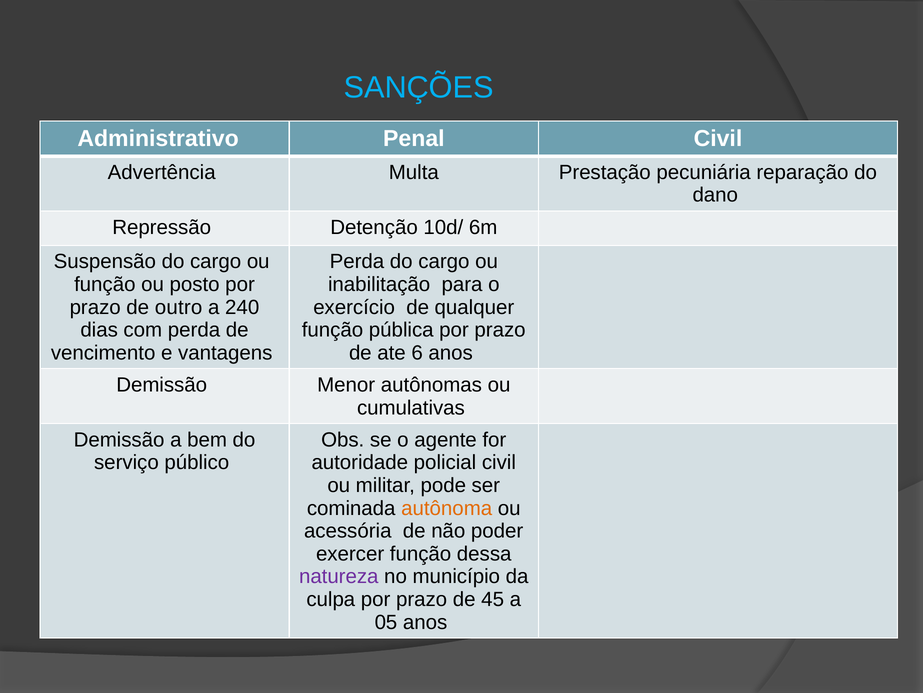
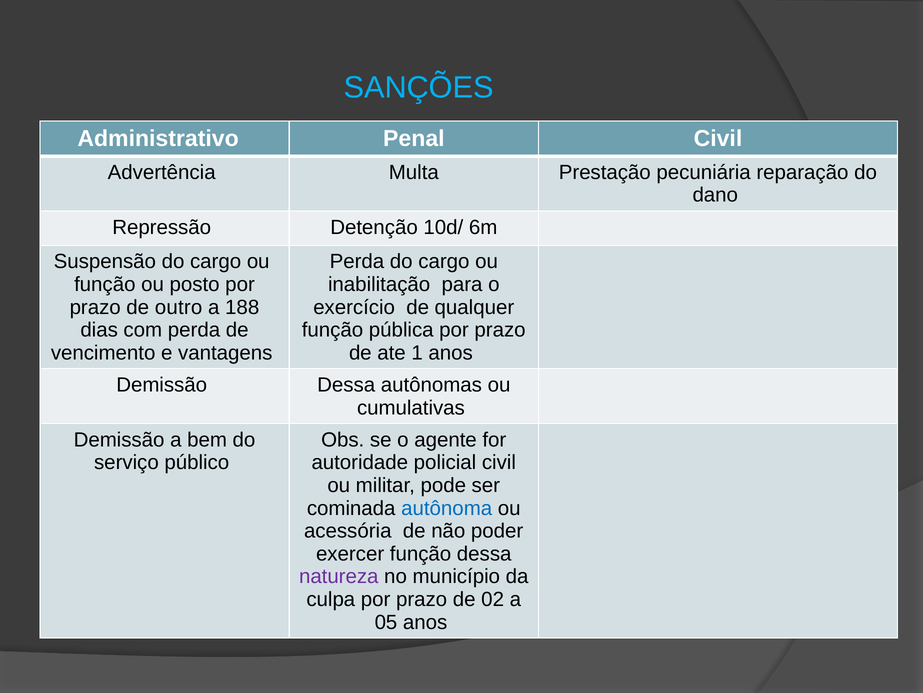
240: 240 -> 188 (242, 307)
6: 6 -> 1 (417, 352)
Demissão Menor: Menor -> Dessa (346, 385)
autônoma colour: orange -> blue (447, 508)
45: 45 -> 02 (493, 599)
